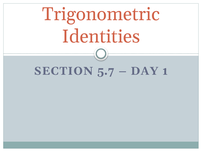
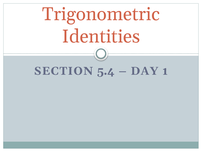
5.7: 5.7 -> 5.4 (106, 71)
